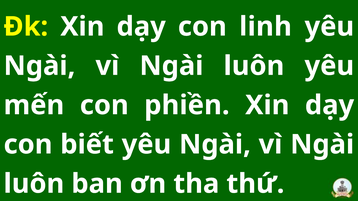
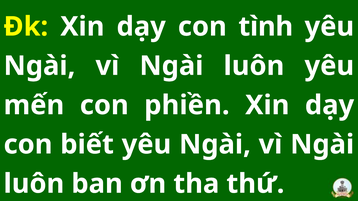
linh: linh -> tình (266, 27)
